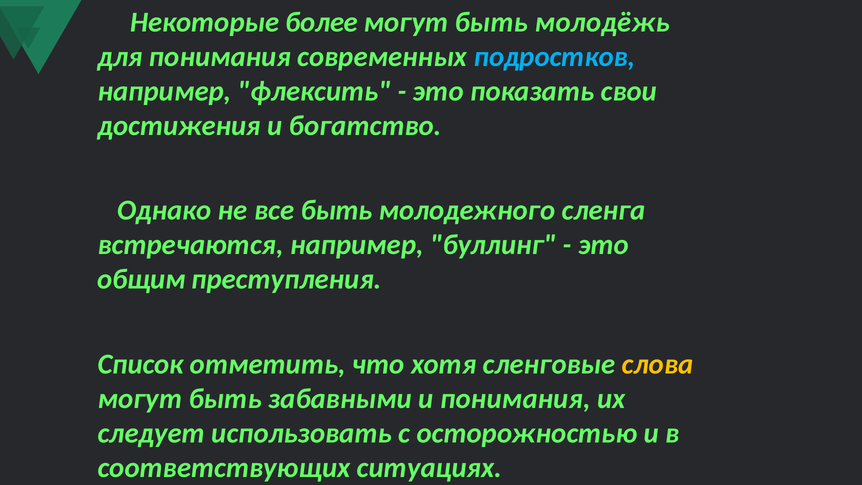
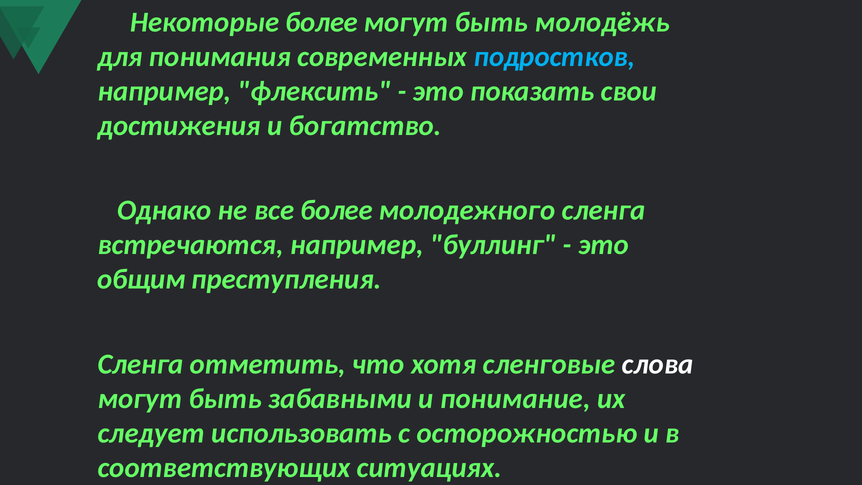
все быть: быть -> более (337, 210)
Список: Список -> Сленга (141, 364)
слова colour: yellow -> white (658, 364)
и понимания: понимания -> понимание (515, 399)
